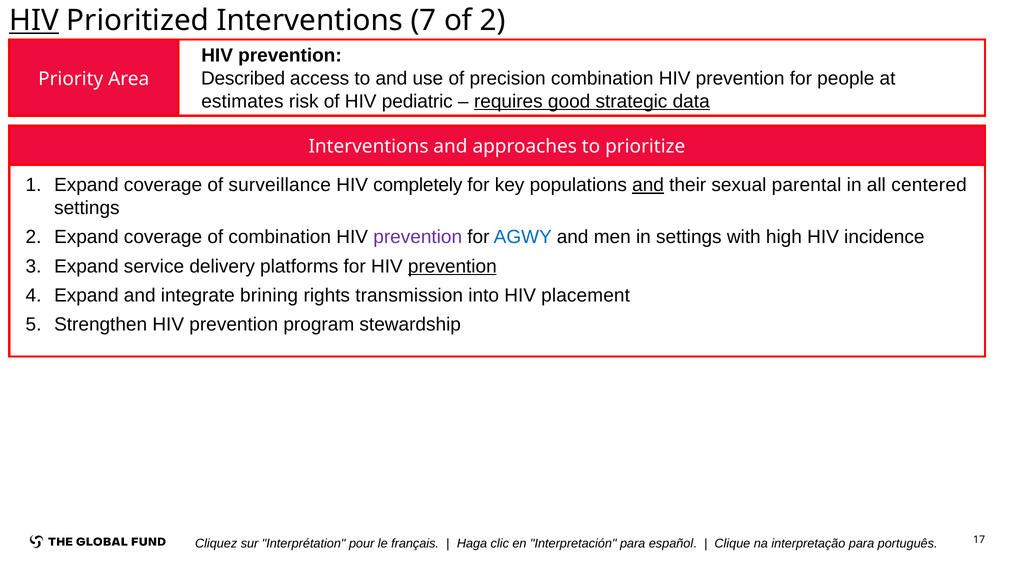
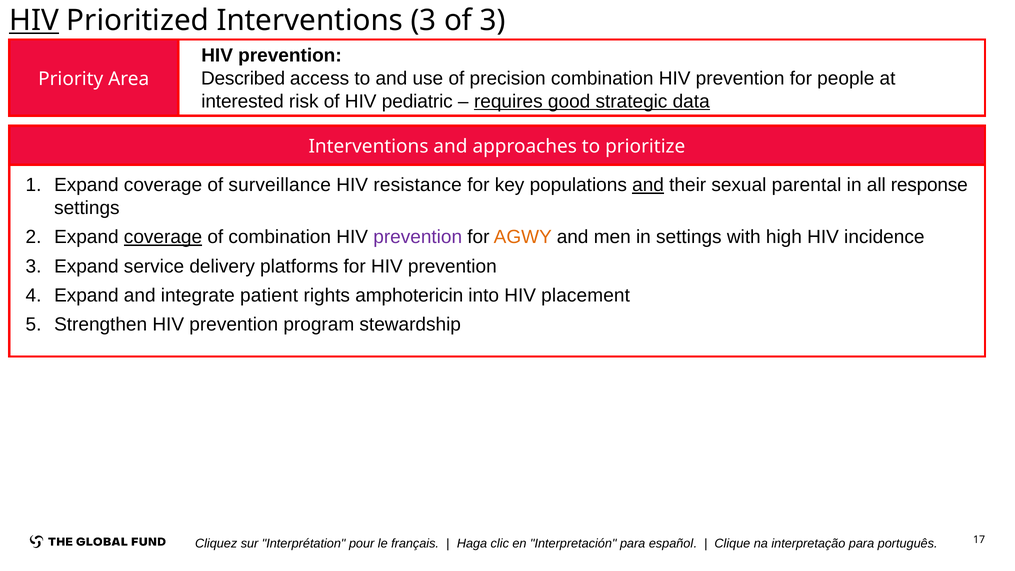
Interventions 7: 7 -> 3 (424, 20)
of 2: 2 -> 3 (493, 20)
estimates: estimates -> interested (243, 101)
completely: completely -> resistance (418, 185)
centered: centered -> response (929, 185)
coverage underline: none -> present (163, 237)
AGWY colour: blue -> orange (523, 237)
prevention underline: present -> none (452, 266)
brining: brining -> patient (269, 295)
transmission: transmission -> amphotericin (409, 295)
